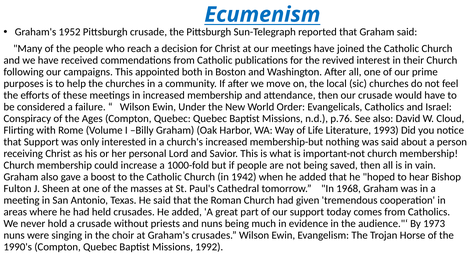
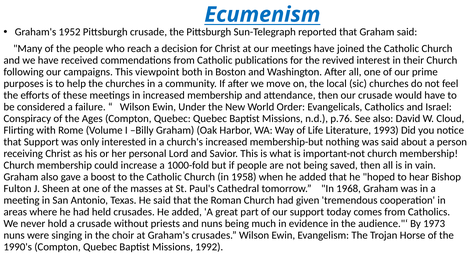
appointed: appointed -> viewpoint (157, 72)
1942: 1942 -> 1958 (244, 177)
